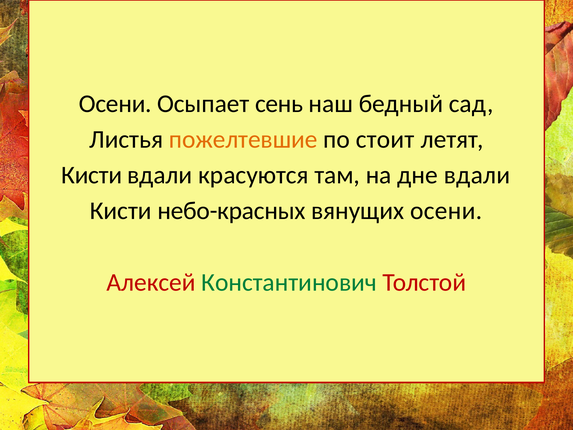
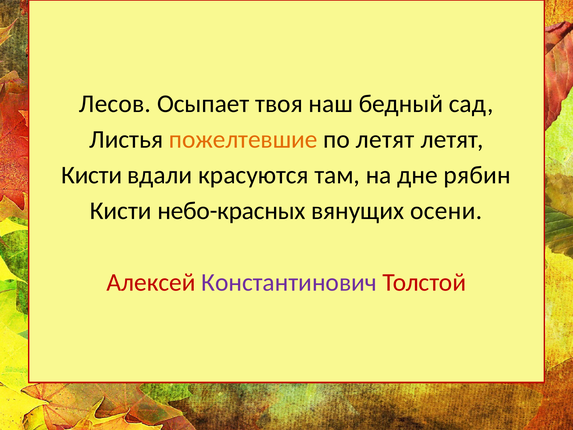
Осени: Осени -> Лесов (115, 104)
сень: сень -> твоя (279, 104)
по стоит: стоит -> летят (385, 139)
дне вдали: вдали -> рябин (477, 175)
Константинович colour: green -> purple (289, 282)
